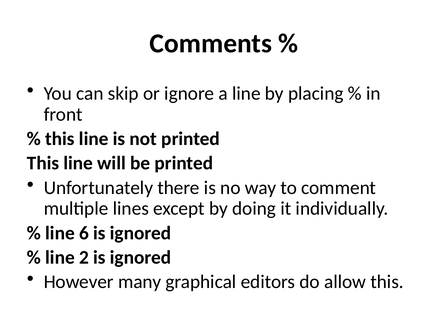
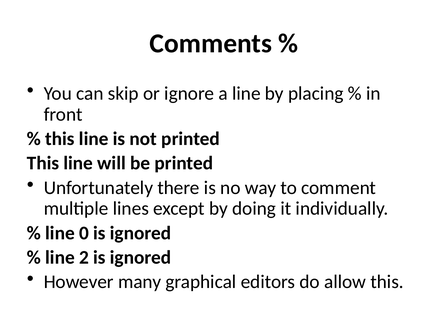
6: 6 -> 0 (84, 233)
